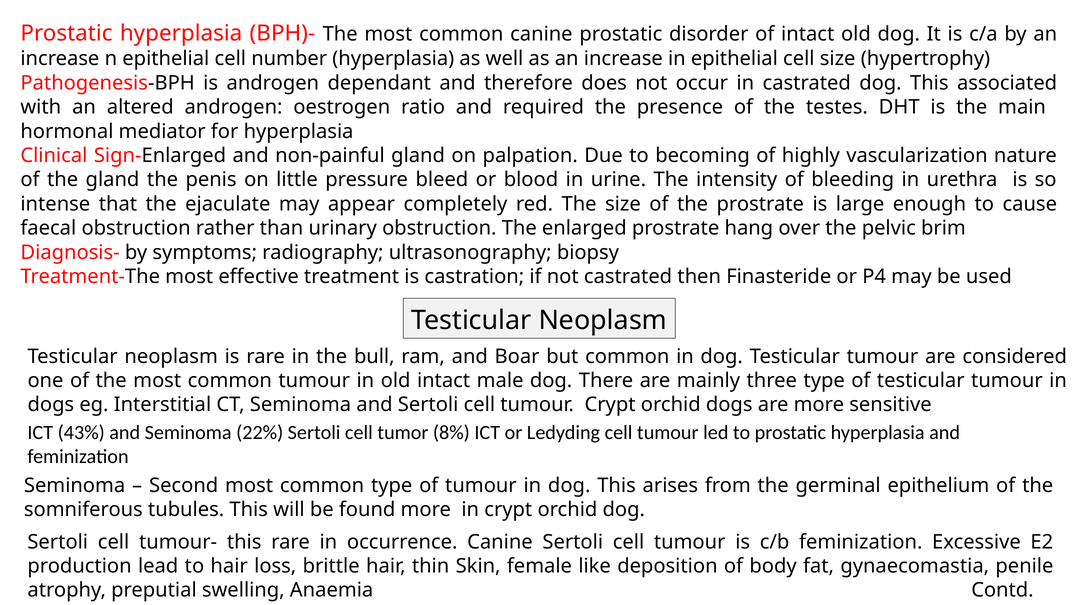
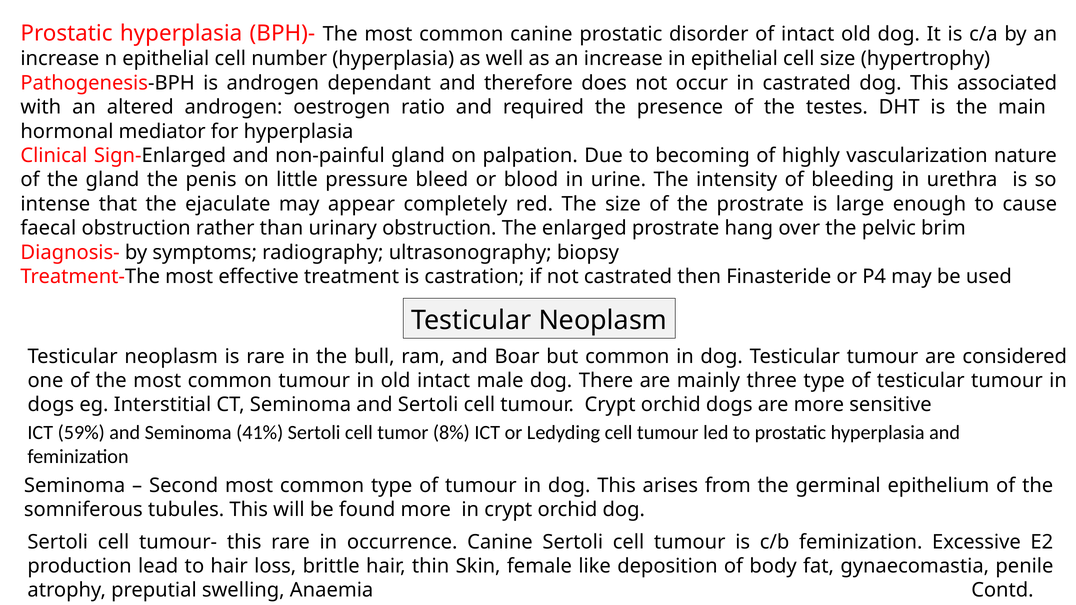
43%: 43% -> 59% (81, 433)
22%: 22% -> 41% (260, 433)
